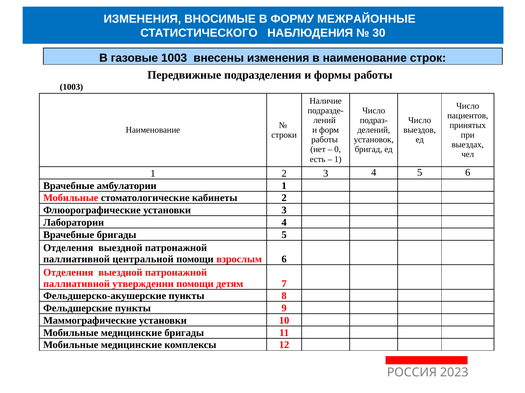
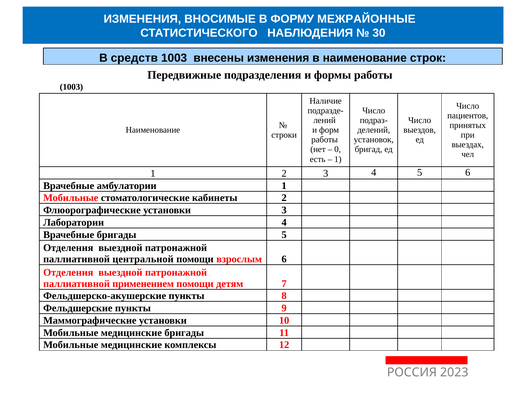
газовые: газовые -> средств (134, 58)
утверждении: утверждении -> применением (143, 284)
